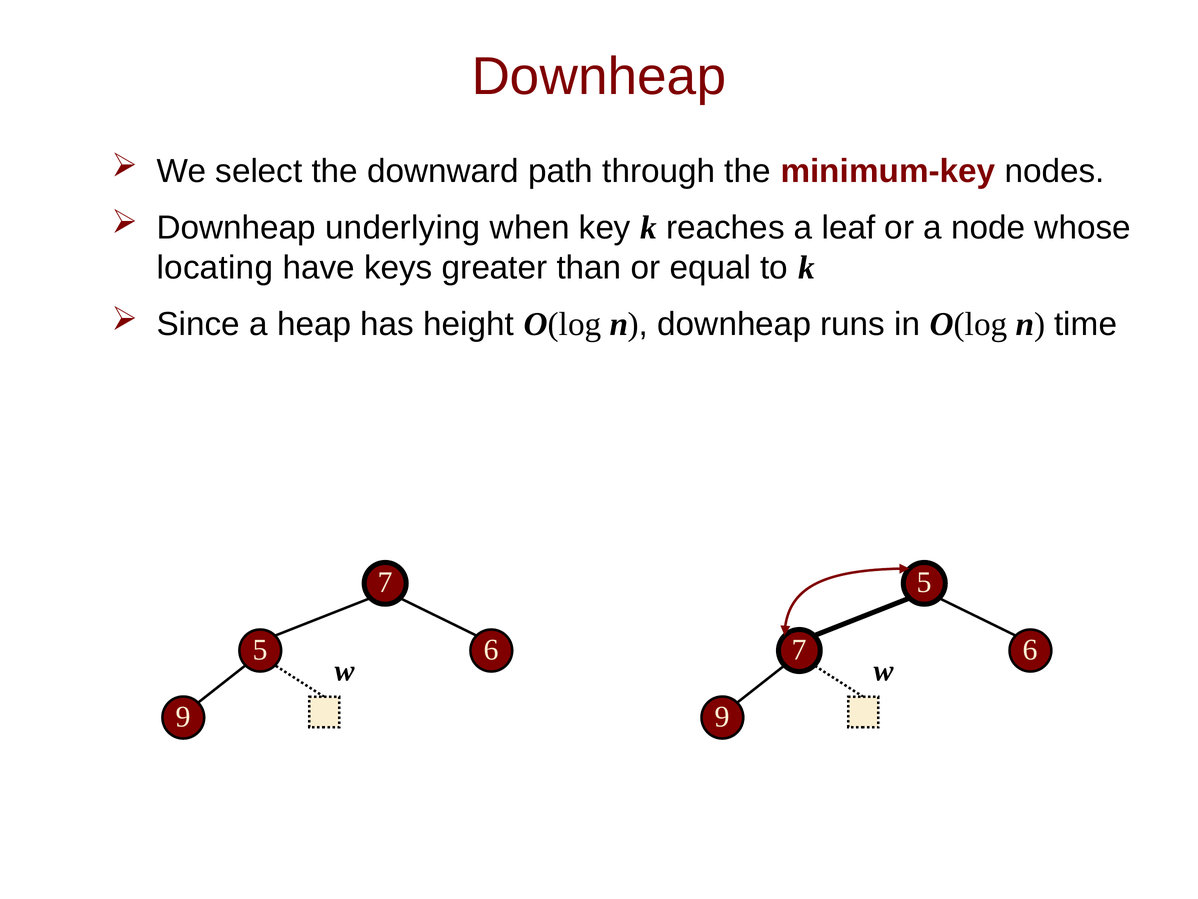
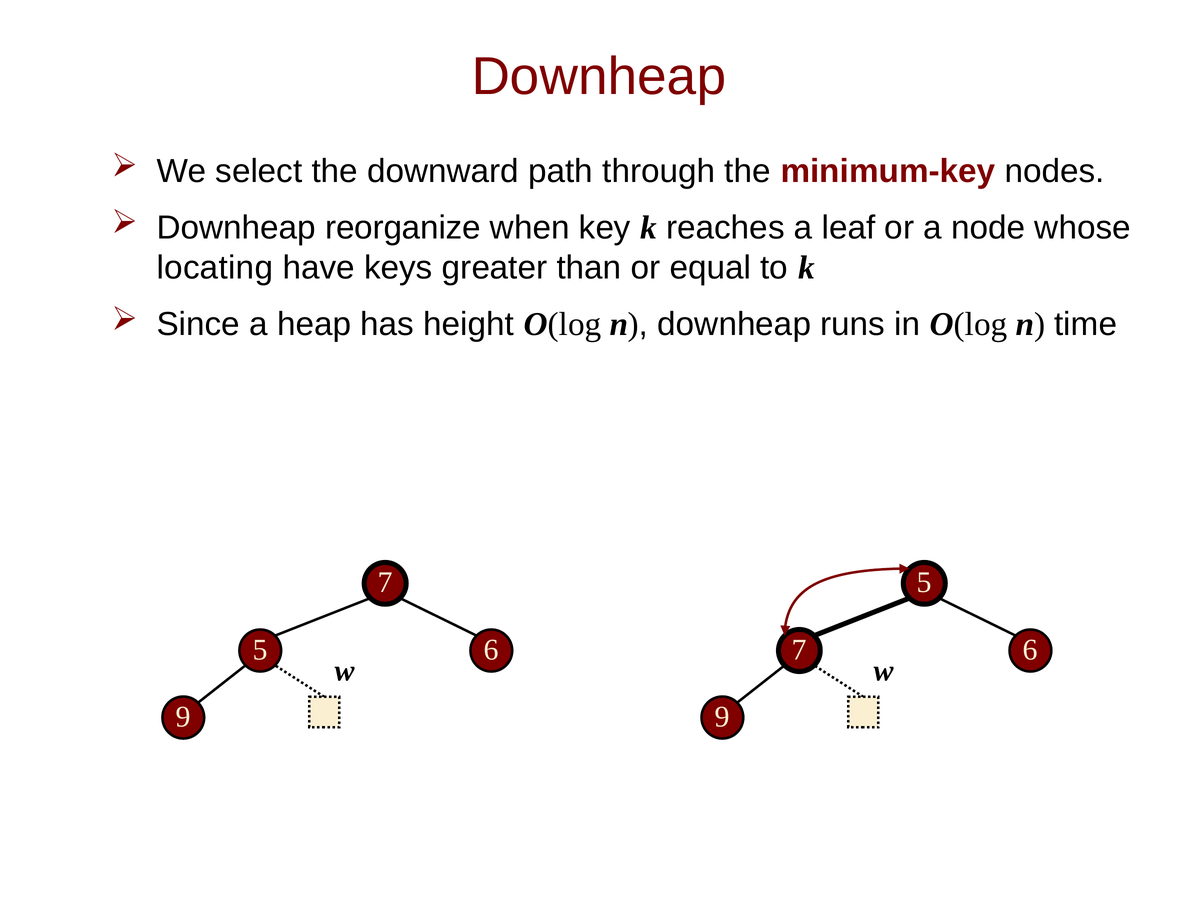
underlying: underlying -> reorganize (403, 228)
